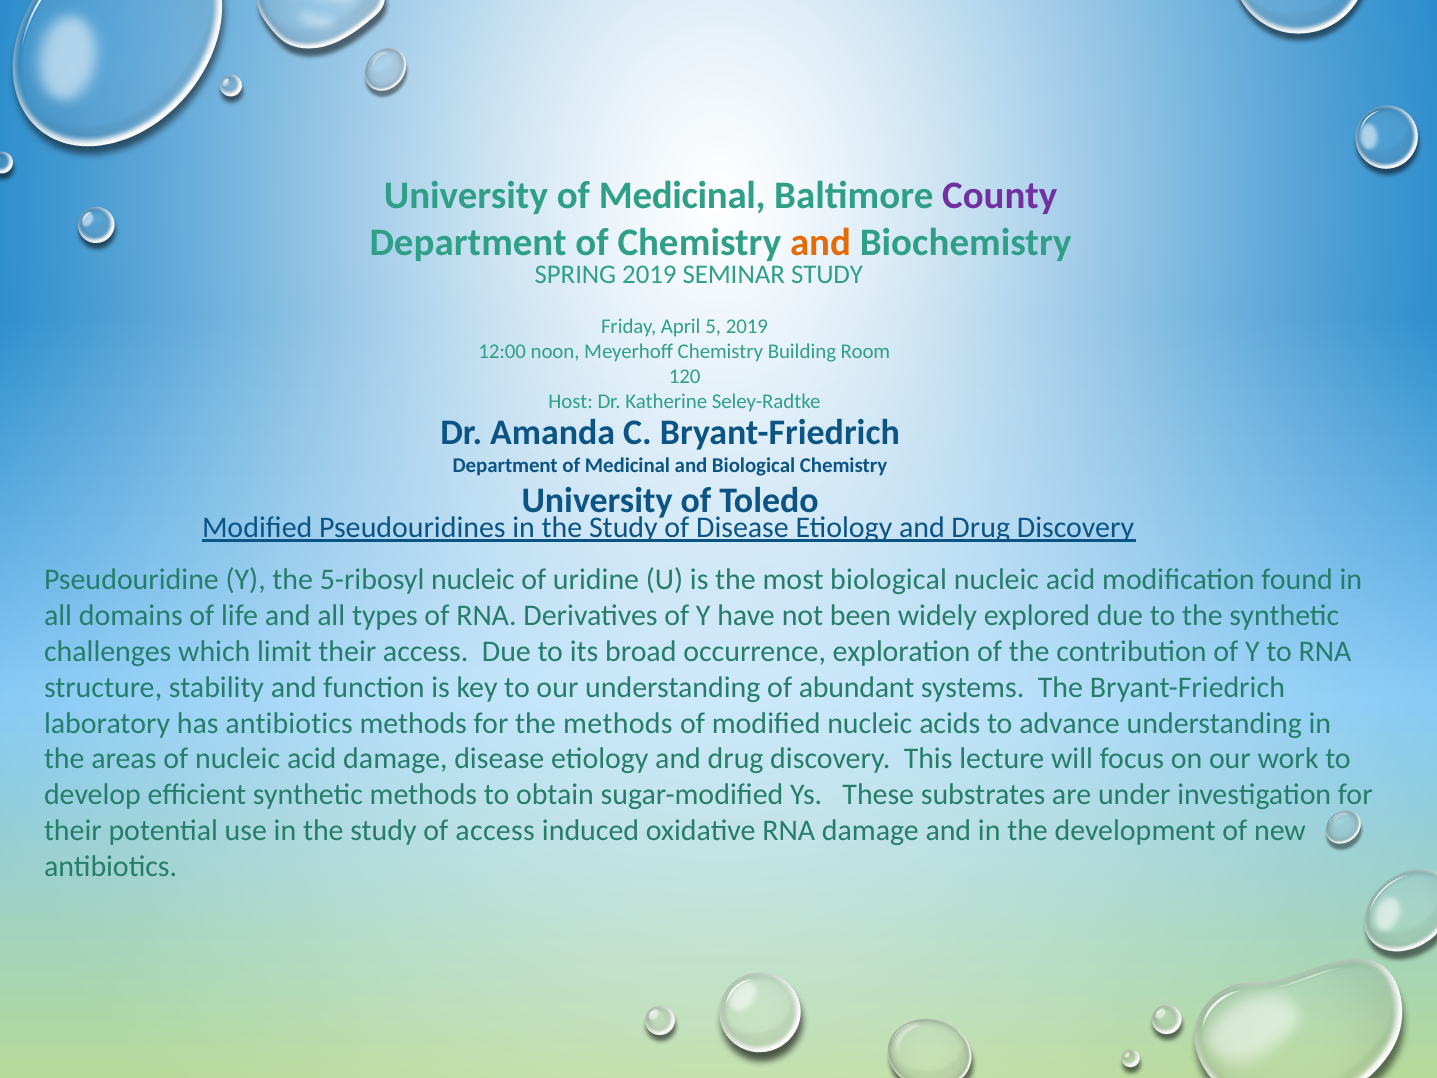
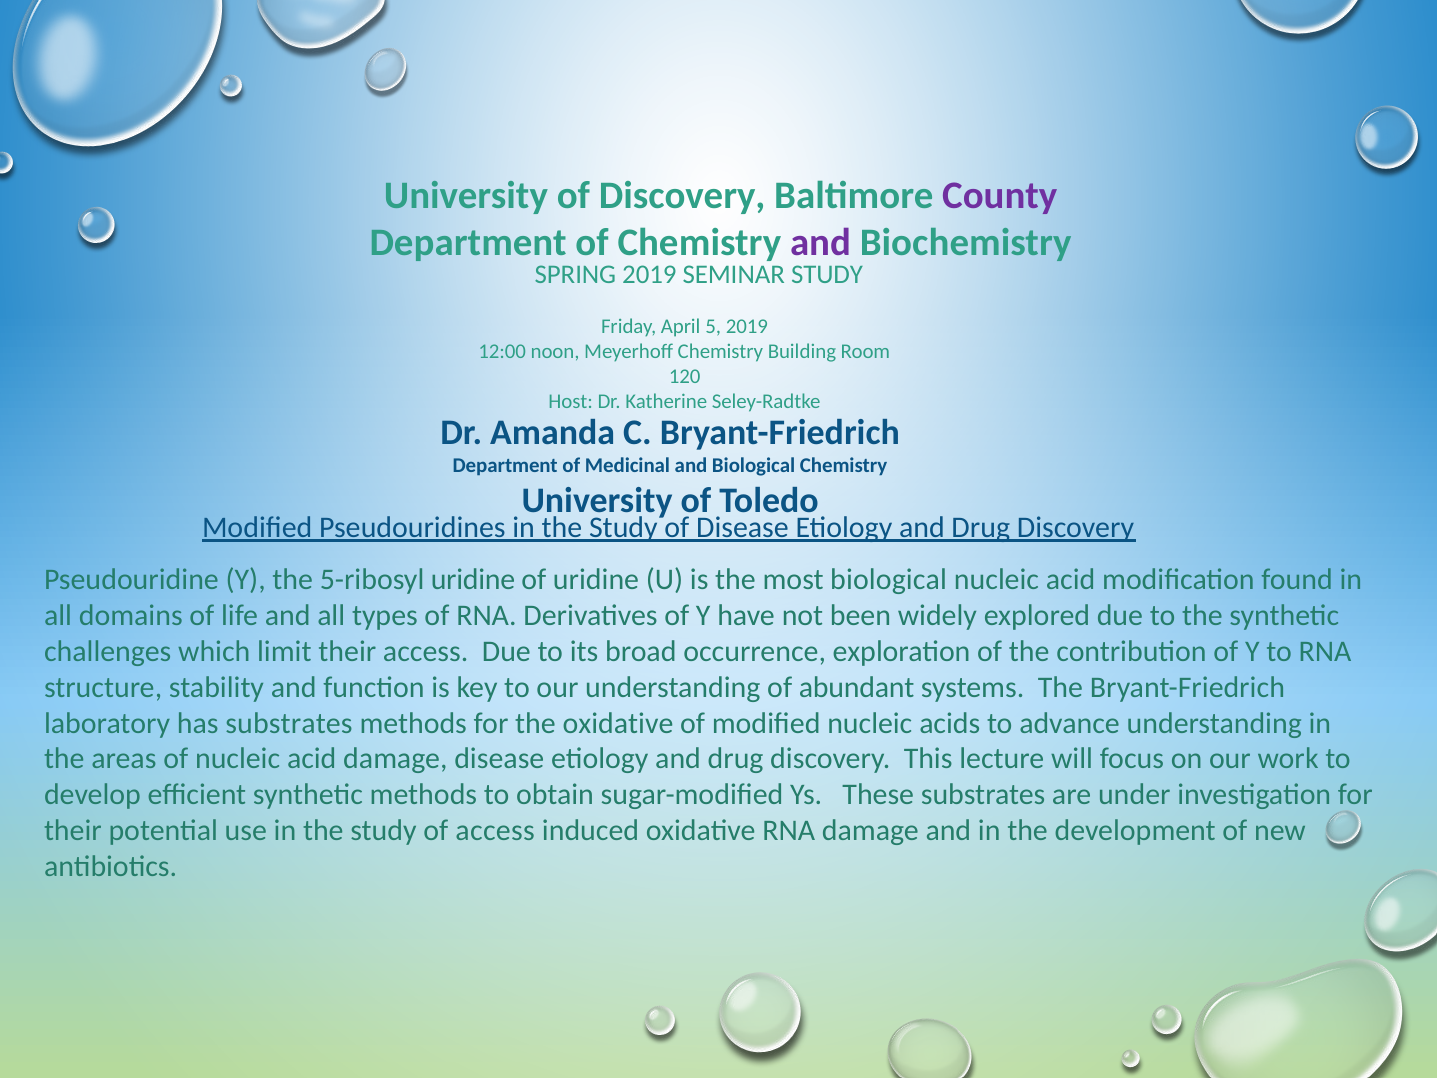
University of Medicinal: Medicinal -> Discovery (682, 196)
and colour: orange -> purple (820, 243)
5-ribosyl nucleic: nucleic -> uridine (473, 579)
has antibiotics: antibiotics -> substrates (289, 723)
the methods: methods -> oxidative (618, 723)
